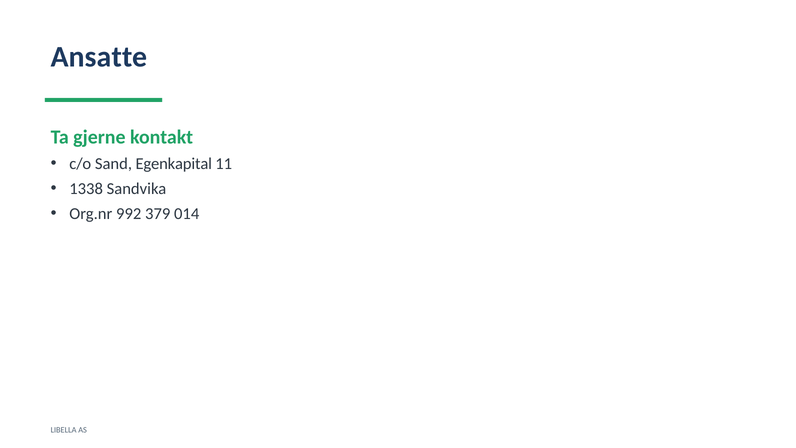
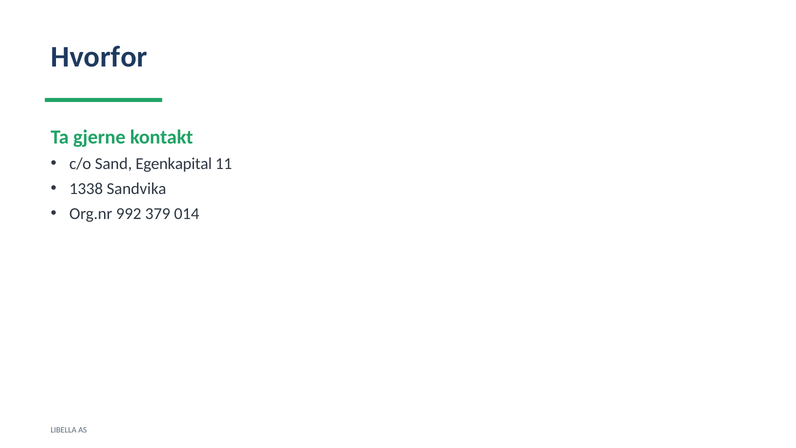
Ansatte: Ansatte -> Hvorfor (99, 57)
